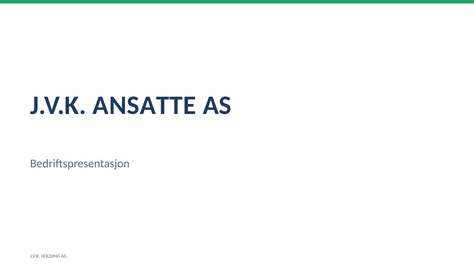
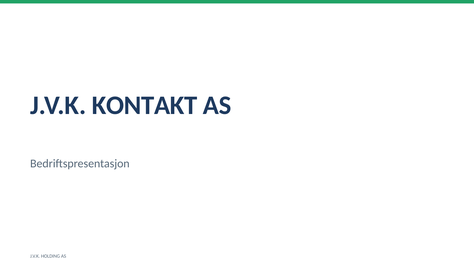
ANSATTE: ANSATTE -> KONTAKT (145, 105)
